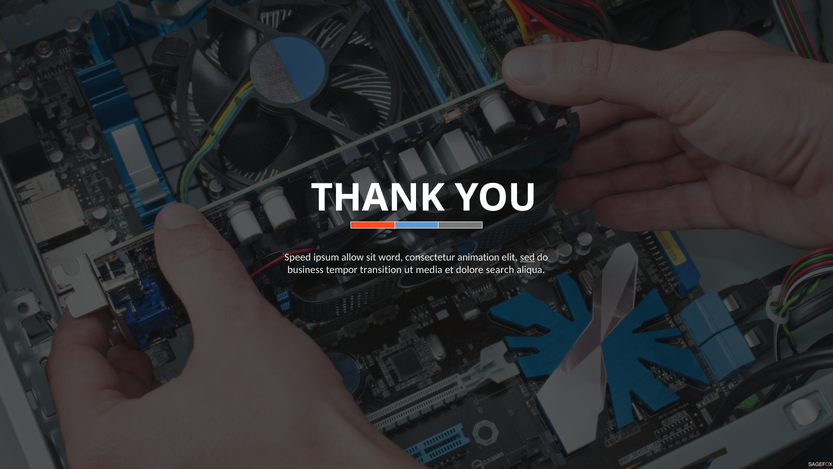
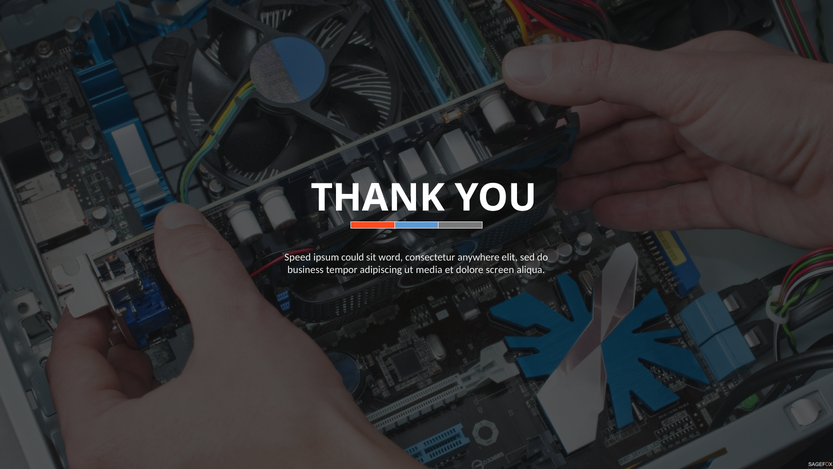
allow: allow -> could (353, 257)
animation: animation -> anywhere (478, 257)
sed underline: present -> none (527, 257)
transition: transition -> adipiscing (381, 270)
search: search -> screen (500, 270)
